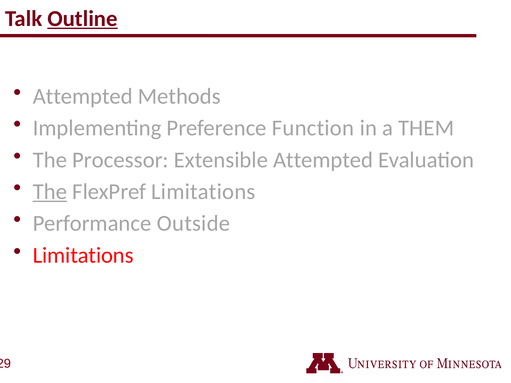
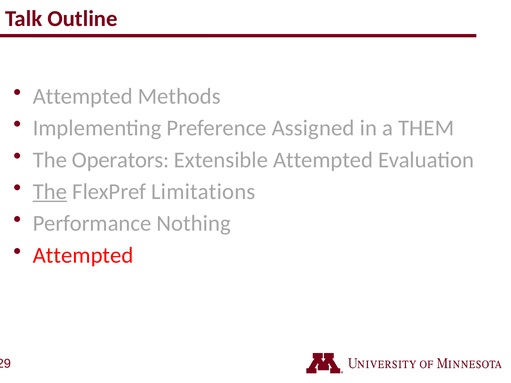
Outline underline: present -> none (82, 19)
Function: Function -> Assigned (313, 128)
Processor: Processor -> Operators (121, 160)
Outside: Outside -> Nothing (194, 224)
Limitations: Limitations -> Attempted (83, 255)
